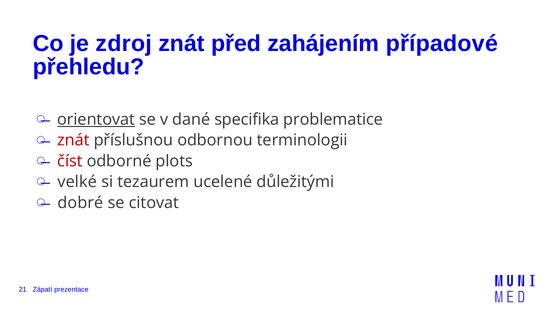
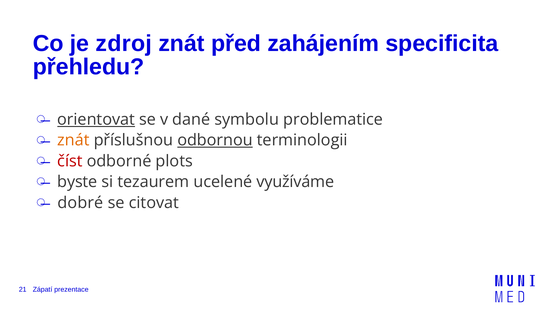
případové: případové -> specificita (442, 44)
specifika: specifika -> symbolu (247, 120)
znát colour: red -> orange (73, 140)
odbornou underline: none -> present (215, 140)
velké: velké -> byste (77, 182)
důležitými: důležitými -> využíváme (295, 182)
